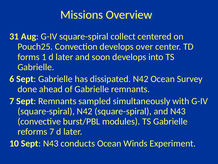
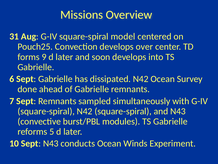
collect: collect -> model (123, 36)
1: 1 -> 9 (44, 57)
reforms 7: 7 -> 5 (52, 131)
